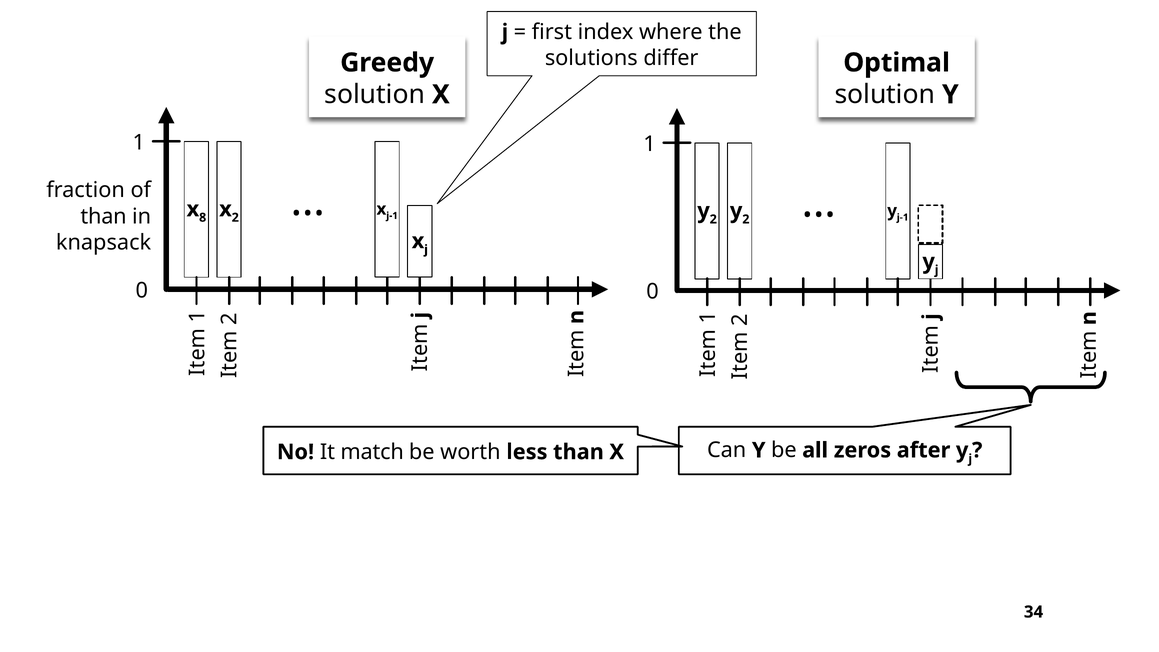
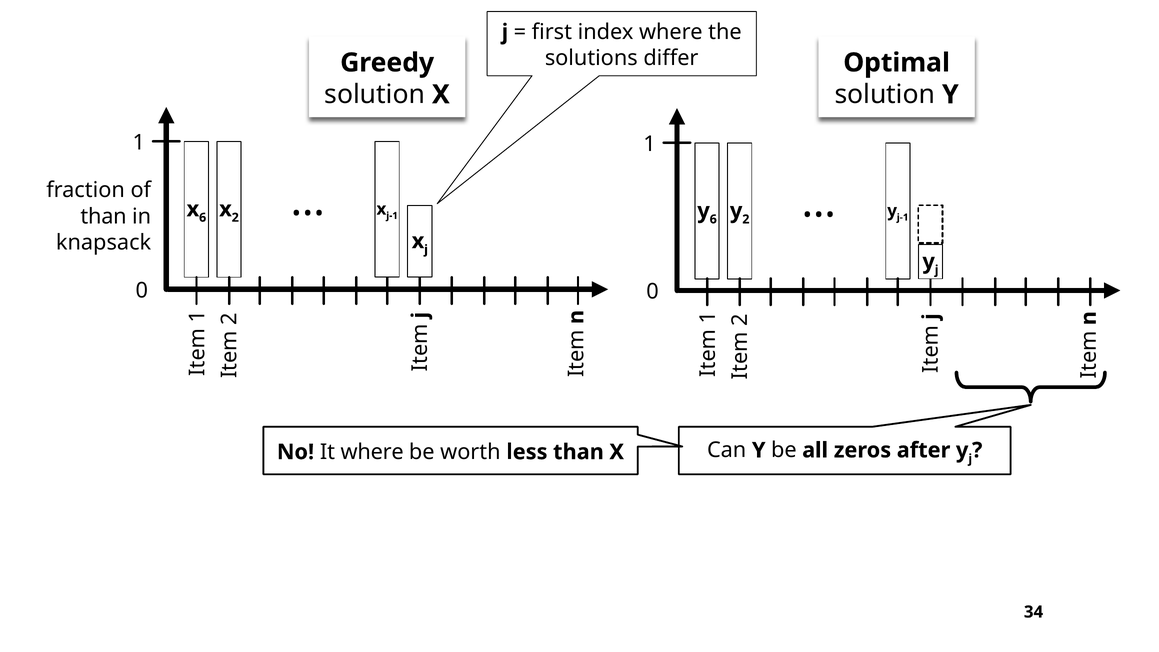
2: 2 -> 6 (713, 219)
x 8: 8 -> 6 (203, 218)
It match: match -> where (372, 452)
